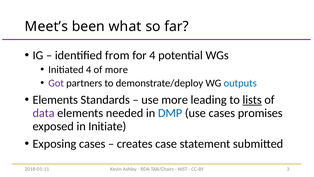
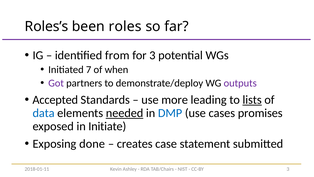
Meet’s: Meet’s -> Roles’s (47, 26)
what: what -> roles (125, 26)
for 4: 4 -> 3 (152, 55)
Initiated 4: 4 -> 7 (89, 70)
of more: more -> when (116, 70)
outputs colour: blue -> purple (240, 83)
Elements: Elements -> Accepted (55, 100)
data colour: purple -> blue (44, 113)
needed underline: none -> present (125, 113)
Exposing cases: cases -> done (92, 144)
